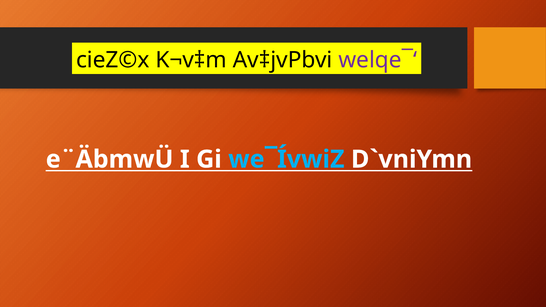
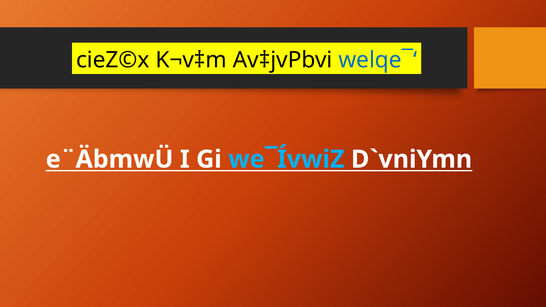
welqe¯‘ colour: purple -> blue (378, 60)
